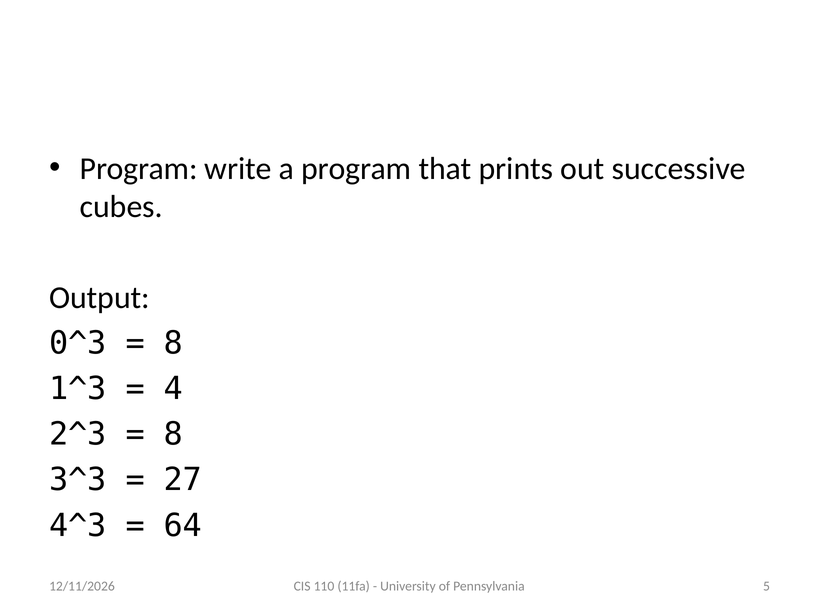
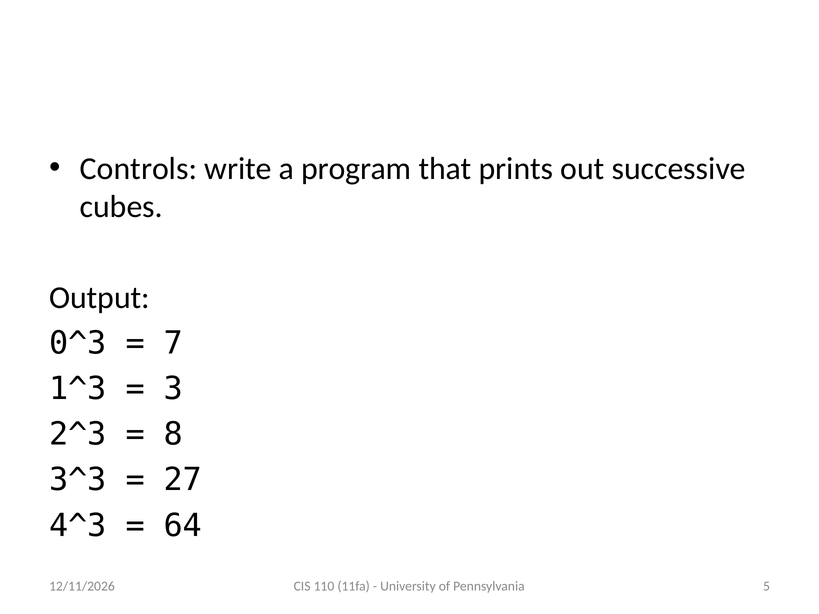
Program: Program -> Controls (139, 169)
8: 8 -> 7 (173, 344)
4: 4 -> 3 (173, 389)
